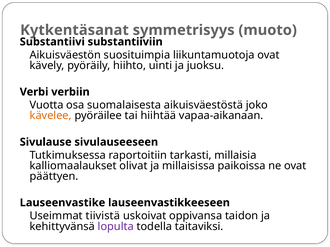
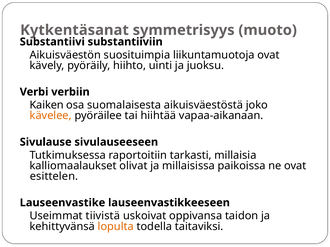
Vuotta: Vuotta -> Kaiken (47, 105)
päättyen: päättyen -> esittelen (54, 177)
lopulta colour: purple -> orange (116, 227)
